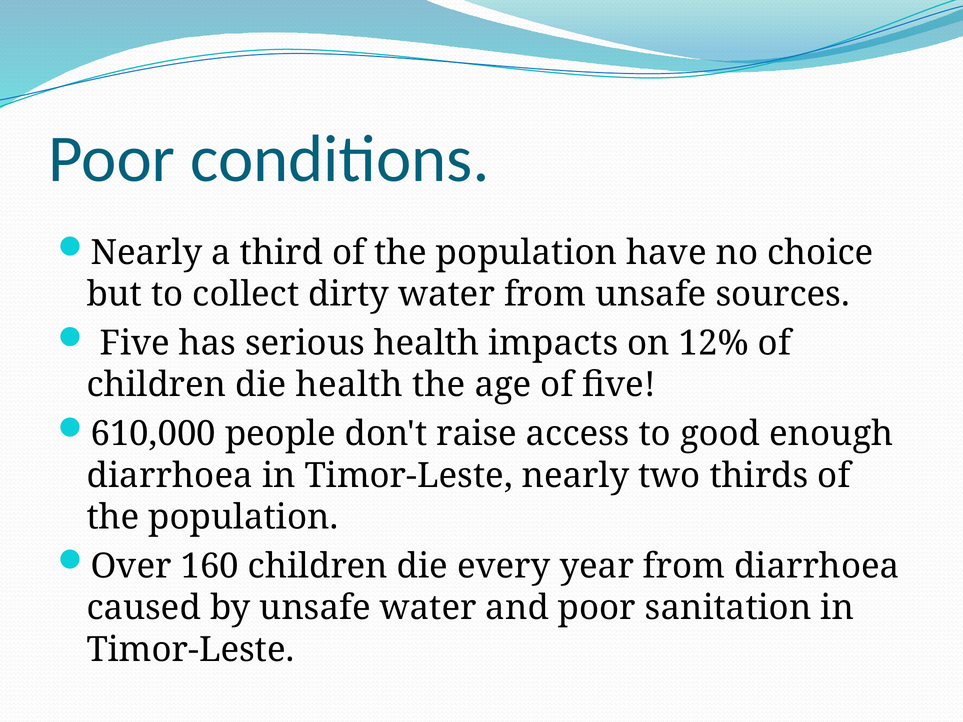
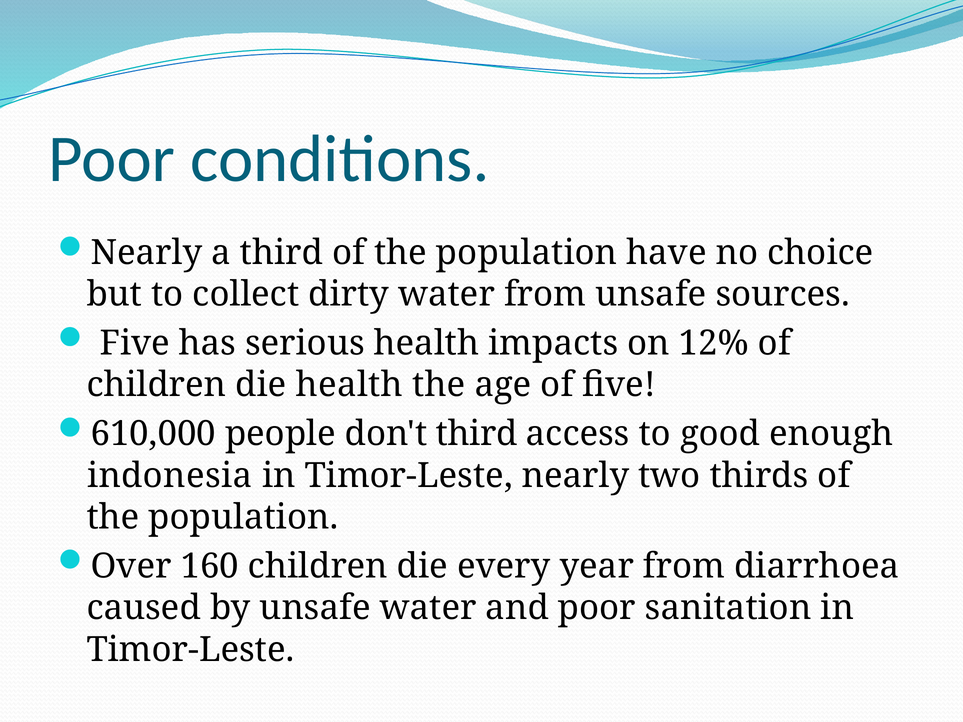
don't raise: raise -> third (477, 434)
diarrhoea: diarrhoea -> indonesia (170, 476)
